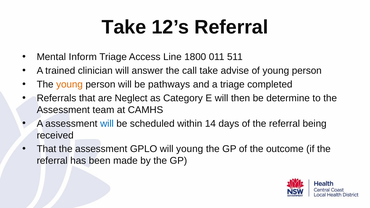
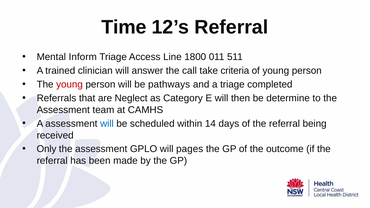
Take: Take -> Time (124, 27)
advise: advise -> criteria (235, 71)
young colour: orange -> red (70, 84)
That: That -> Only (46, 149)
will young: young -> pages (190, 149)
